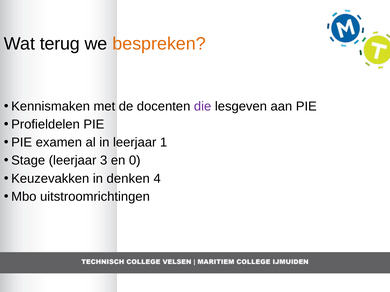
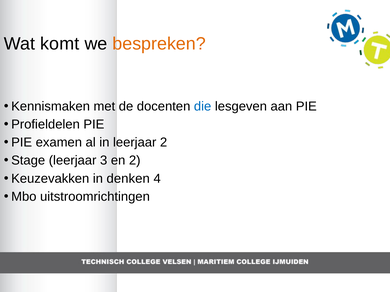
terug: terug -> komt (60, 44)
die colour: purple -> blue (203, 106)
leerjaar 1: 1 -> 2 (164, 143)
en 0: 0 -> 2 (135, 161)
